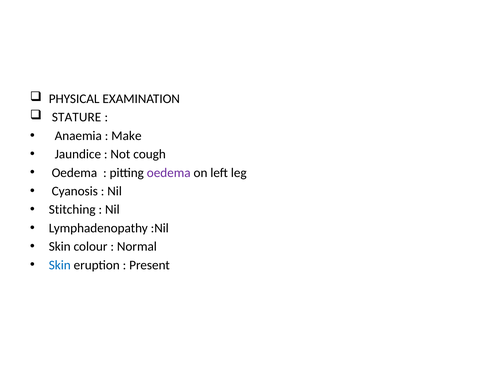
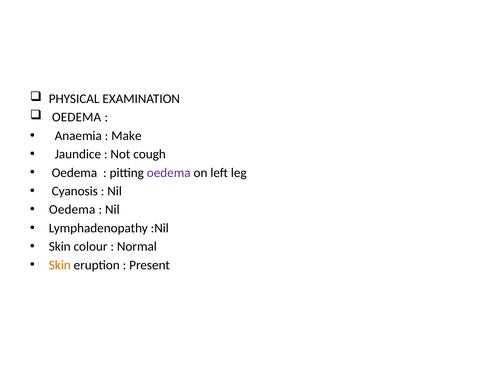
STATURE: STATURE -> OEDEMA (77, 117)
Stitching: Stitching -> Oedema (72, 210)
Skin colour: blue -> orange (60, 265)
